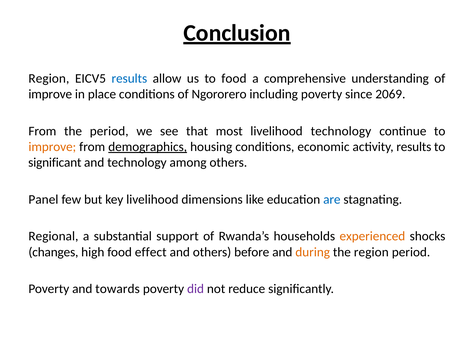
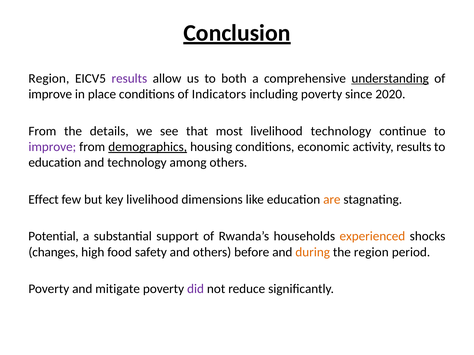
results colour: blue -> purple (129, 79)
to food: food -> both (234, 79)
understanding underline: none -> present (390, 79)
Ngororero: Ngororero -> Indicators (219, 94)
2069: 2069 -> 2020 (390, 94)
the period: period -> details (109, 131)
improve colour: orange -> purple (52, 147)
significant: significant -> education (55, 163)
Panel: Panel -> Effect (44, 200)
are colour: blue -> orange (332, 200)
Regional: Regional -> Potential (54, 237)
effect: effect -> safety (151, 252)
towards: towards -> mitigate (118, 289)
